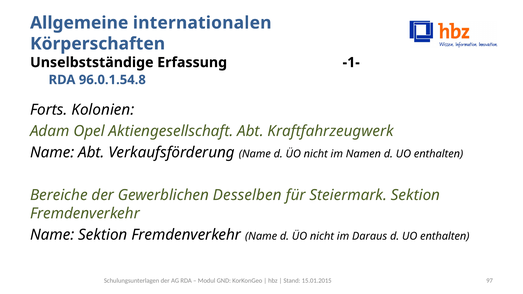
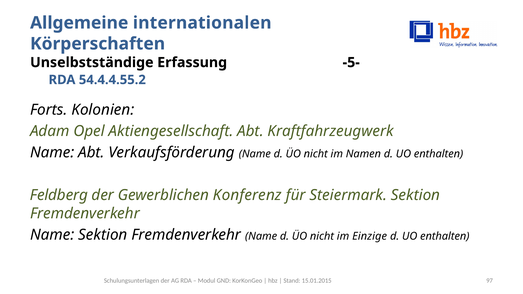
-1-: -1- -> -5- (351, 63)
96.0.1.54.8: 96.0.1.54.8 -> 54.4.4.55.2 (112, 80)
Bereiche: Bereiche -> Feldberg (59, 195)
Desselben: Desselben -> Konferenz (247, 195)
Daraus: Daraus -> Einzige (370, 236)
